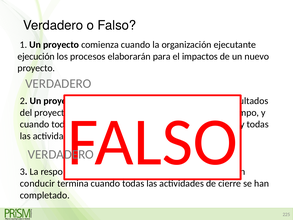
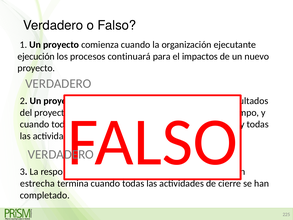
elaborarán: elaborarán -> continuará (129, 56)
conducir: conducir -> estrecha (37, 183)
